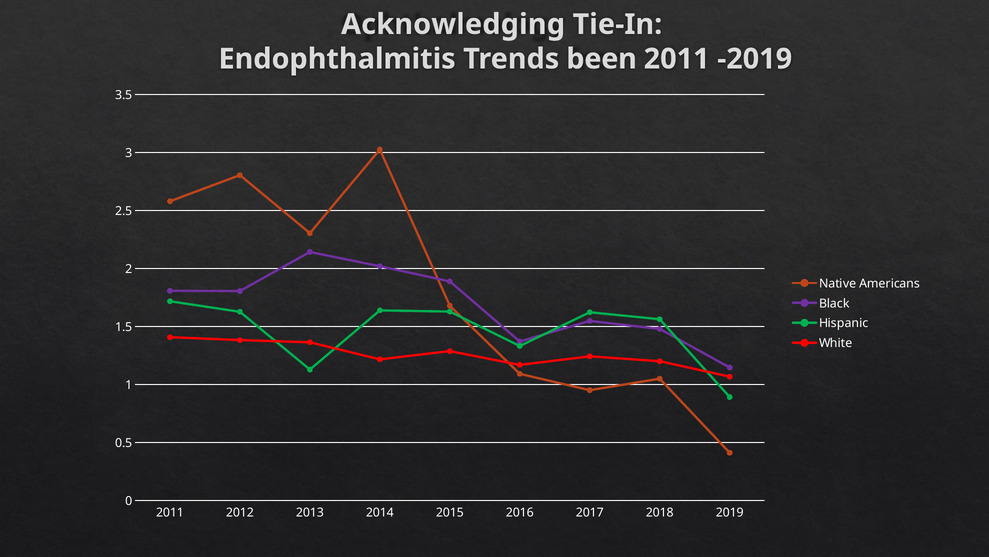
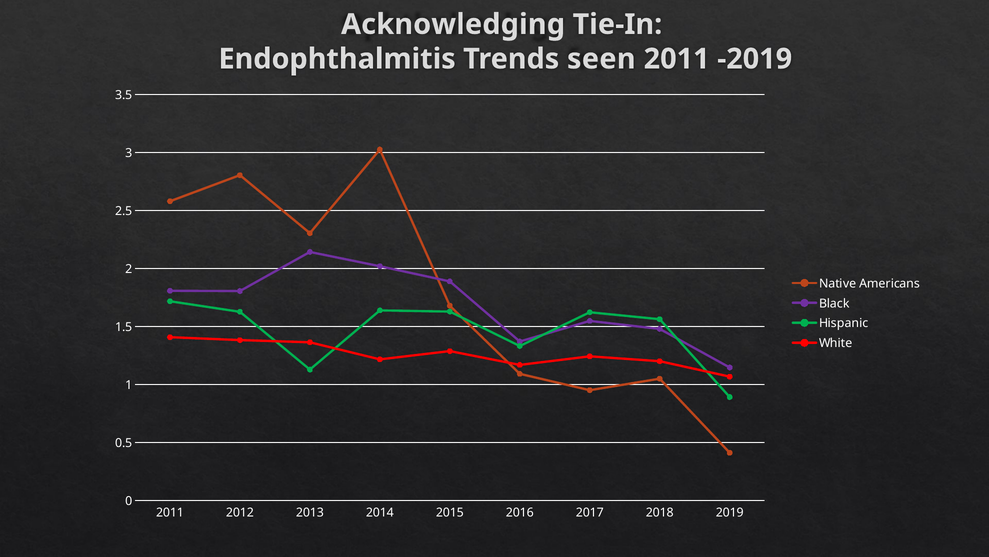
been: been -> seen (601, 59)
